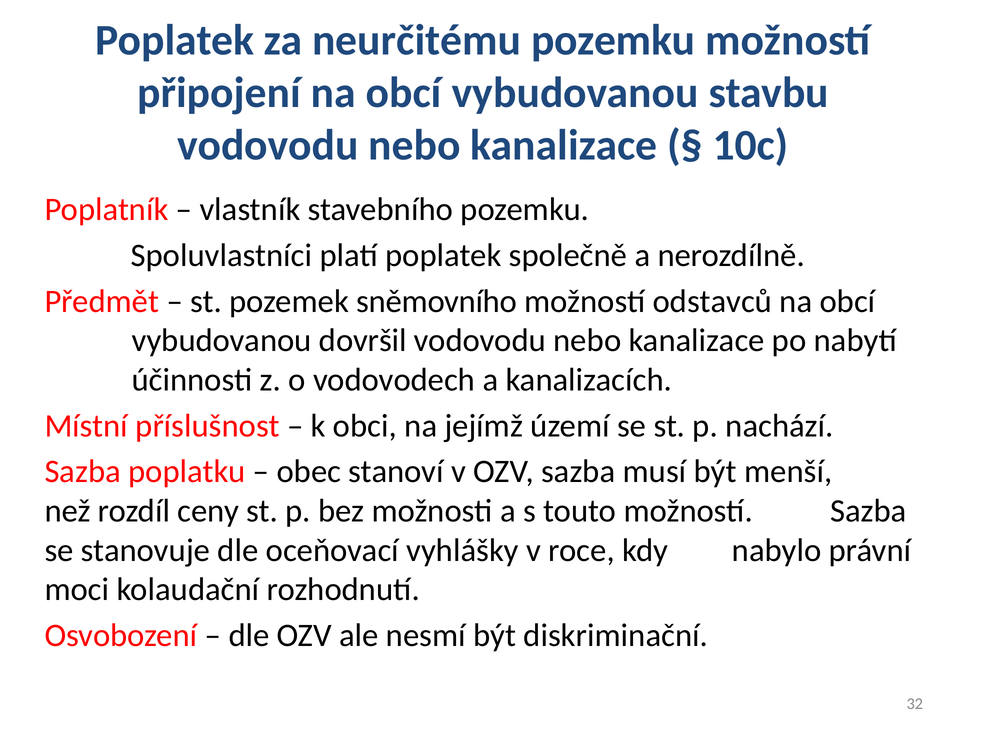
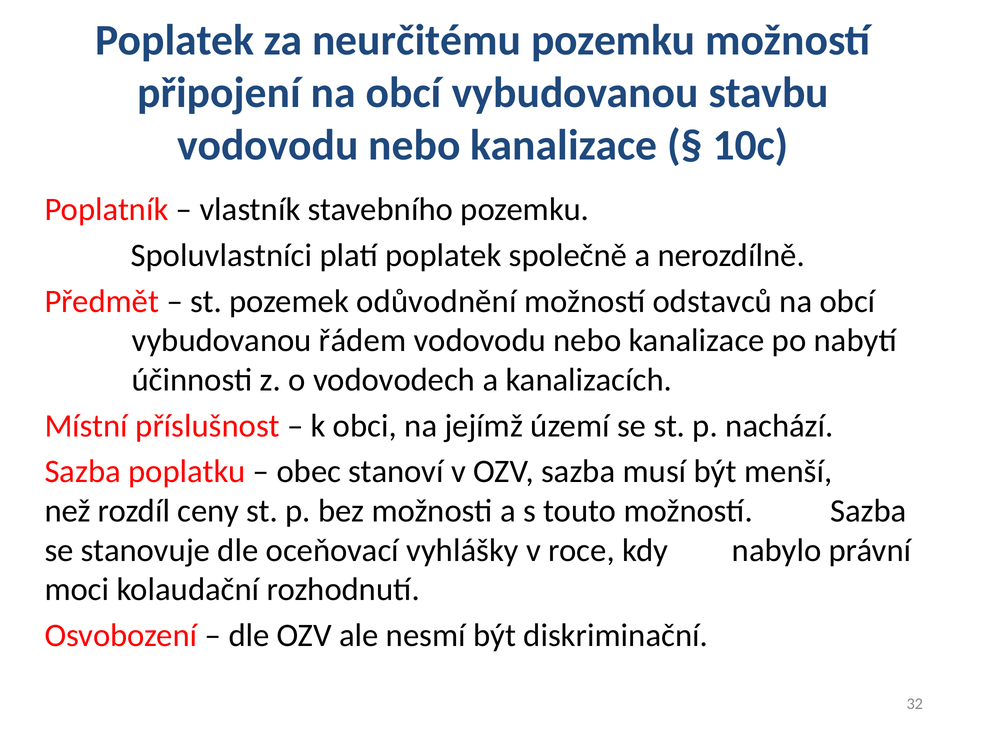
sněmovního: sněmovního -> odůvodnění (437, 301)
dovršil: dovršil -> řádem (363, 340)
